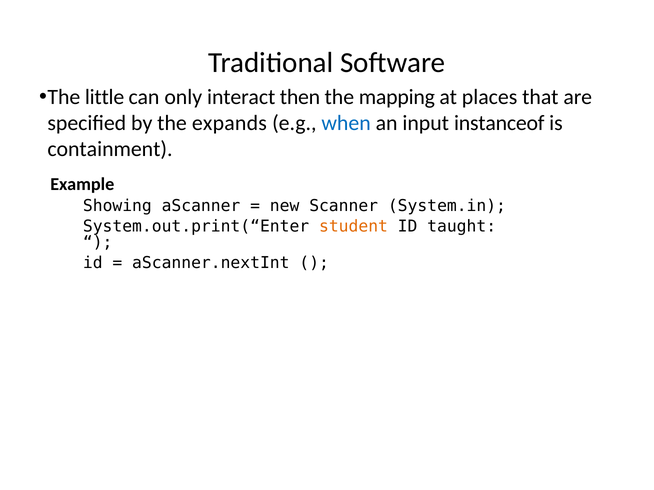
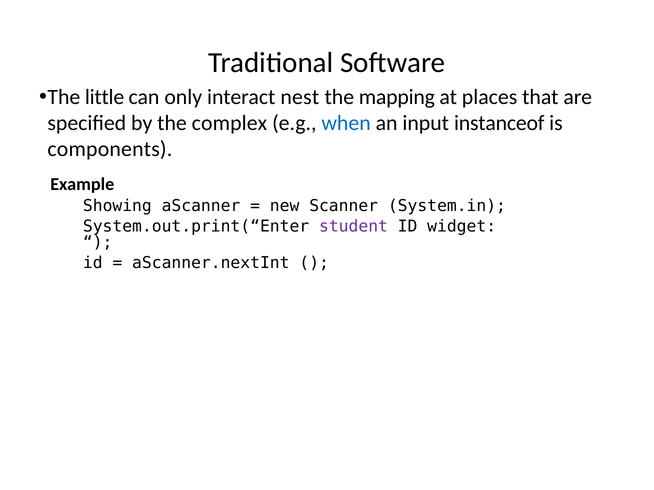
then: then -> nest (300, 97)
expands: expands -> complex (229, 123)
containment: containment -> components (110, 149)
student colour: orange -> purple (353, 227)
taught: taught -> widget (462, 227)
